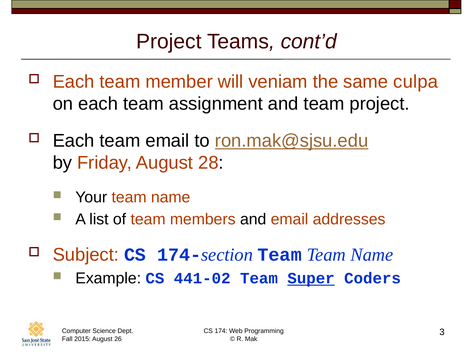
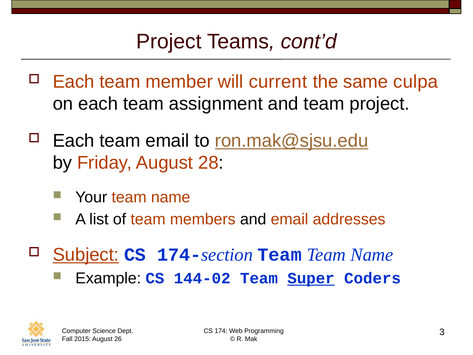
veniam: veniam -> current (278, 82)
Subject underline: none -> present (86, 255)
441-02: 441-02 -> 144-02 (202, 278)
